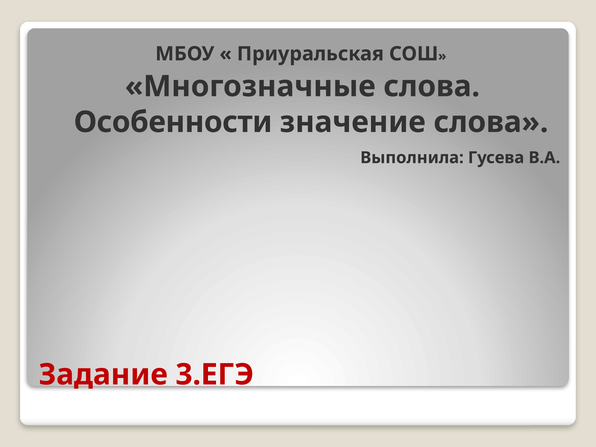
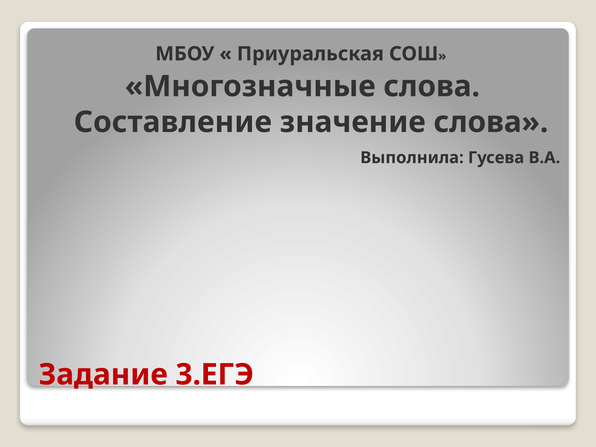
Особенности: Особенности -> Составление (173, 122)
